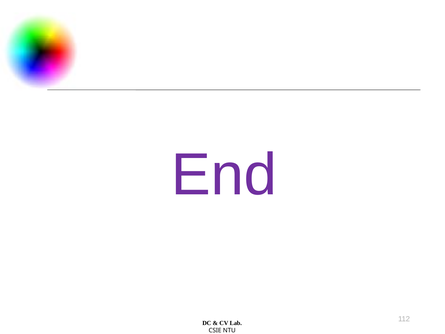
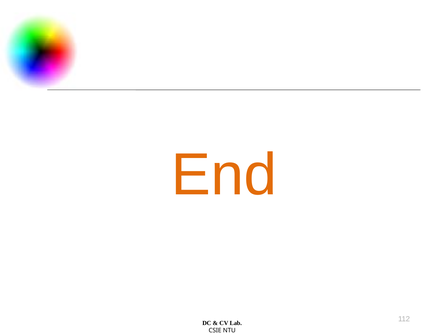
End colour: purple -> orange (224, 175)
